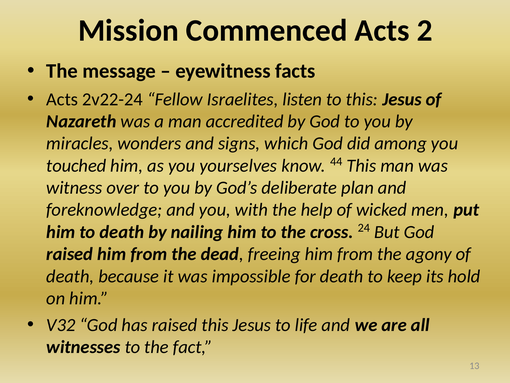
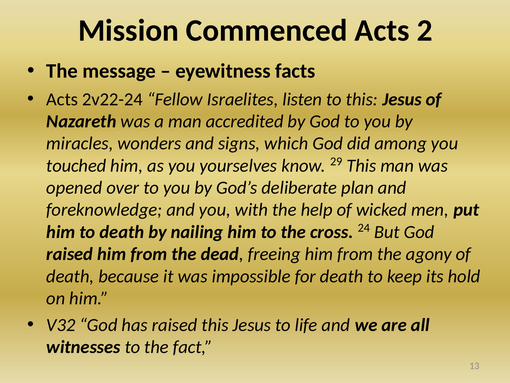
44: 44 -> 29 (336, 161)
witness: witness -> opened (74, 188)
